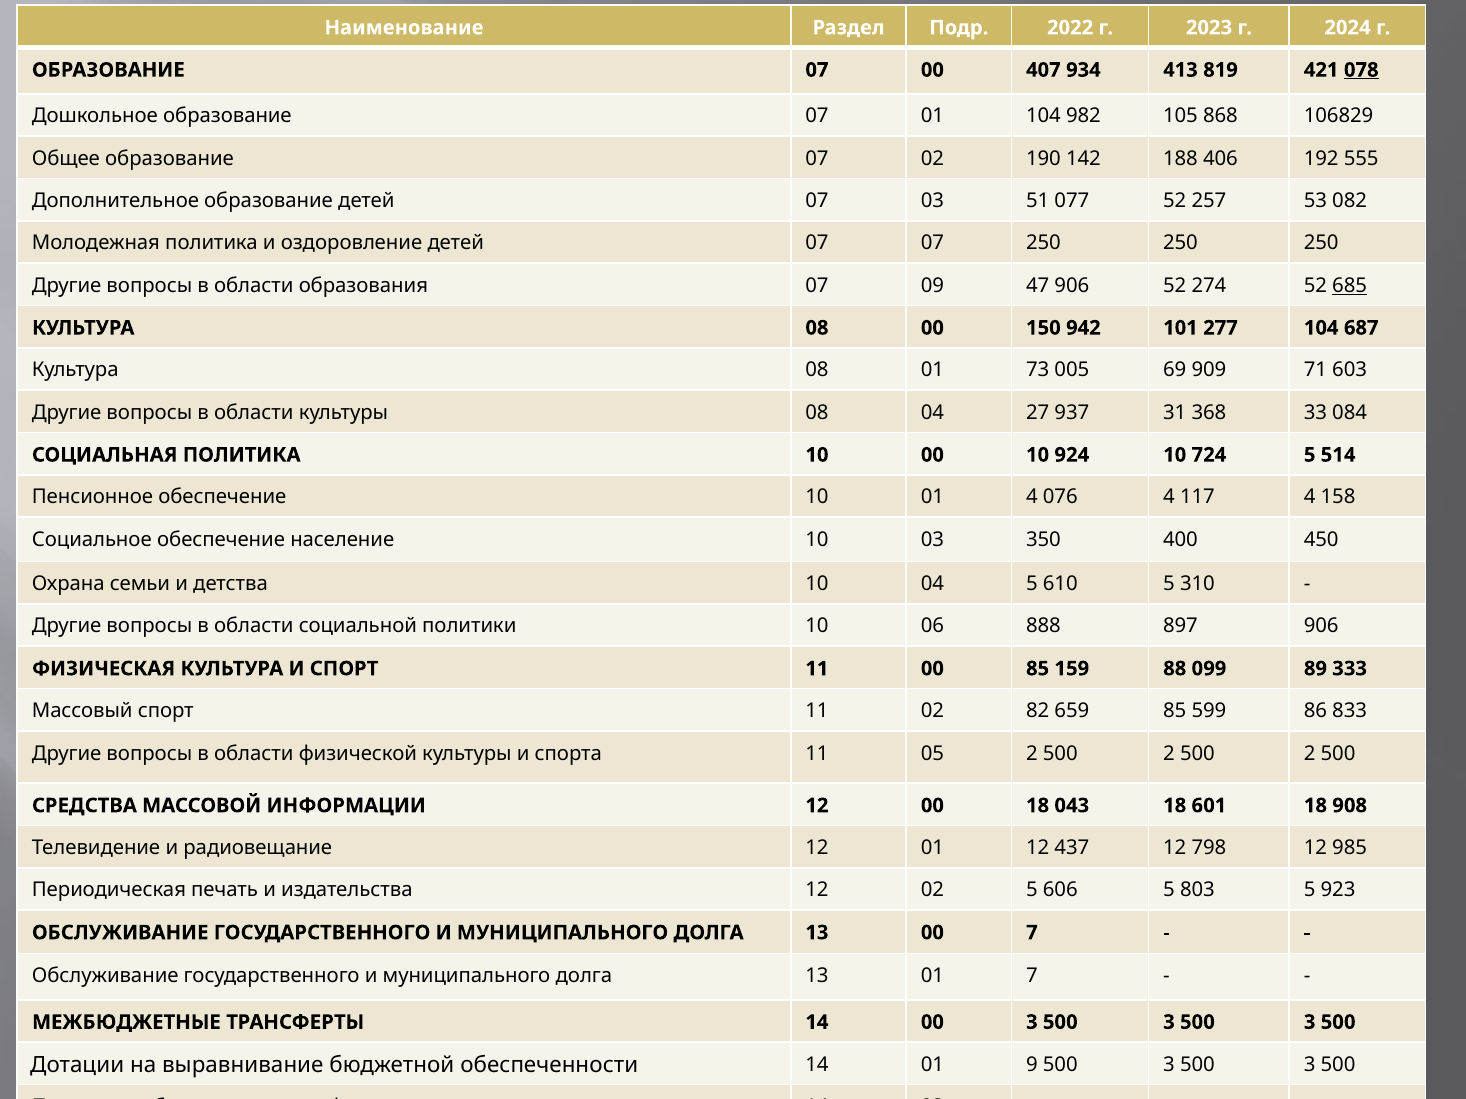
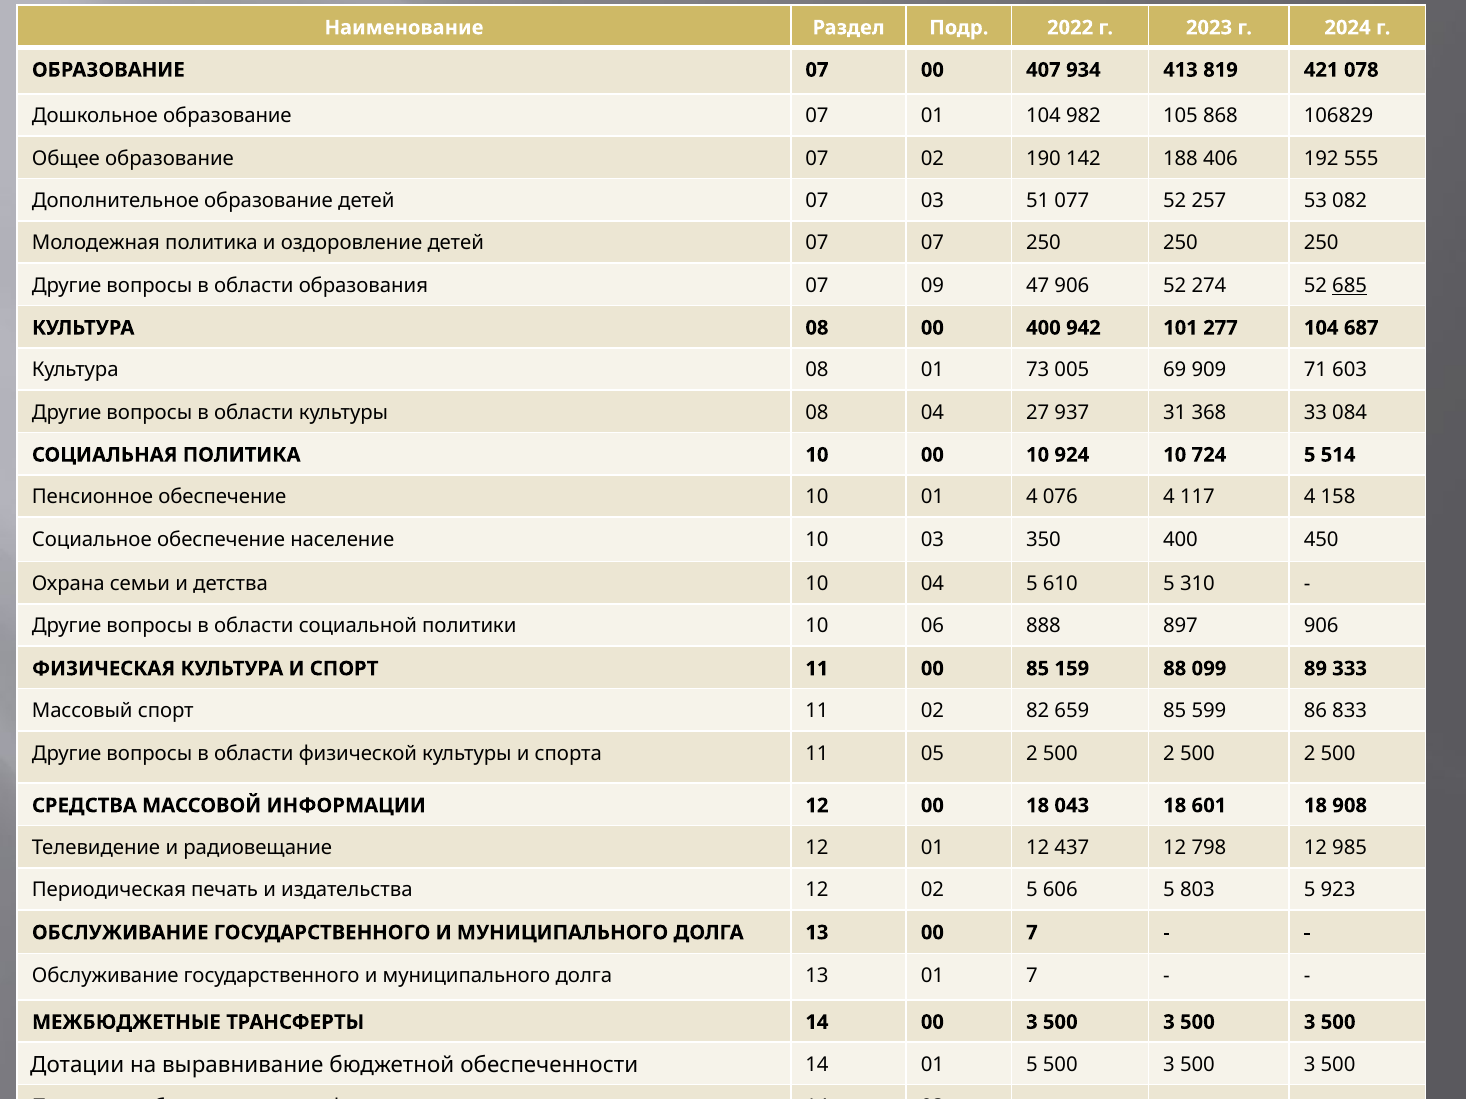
078 underline: present -> none (1361, 70)
00 150: 150 -> 400 (1043, 328)
01 9: 9 -> 5 (1032, 1065)
